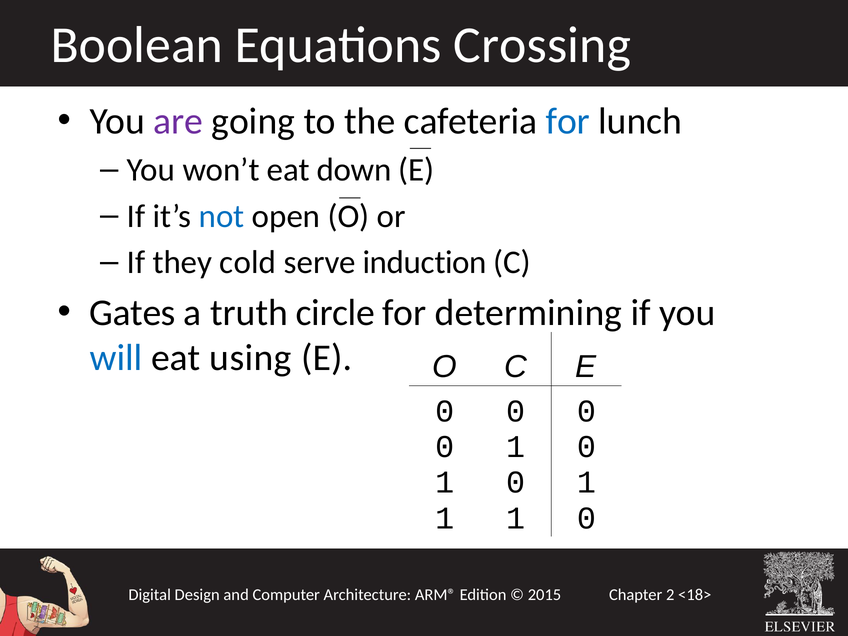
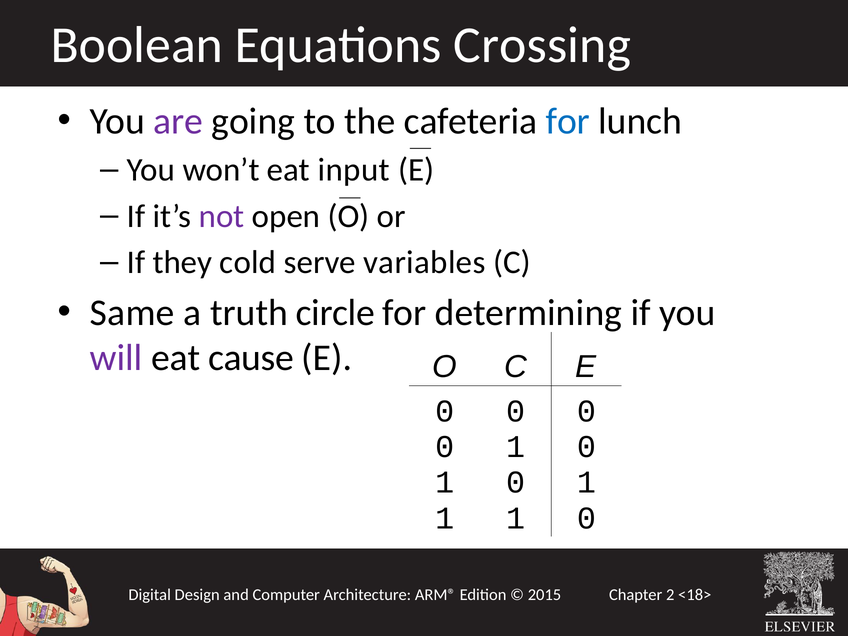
down: down -> input (354, 170)
not colour: blue -> purple (222, 216)
induction: induction -> variables (424, 262)
Gates: Gates -> Same (132, 313)
will colour: blue -> purple (116, 358)
using: using -> cause (251, 358)
